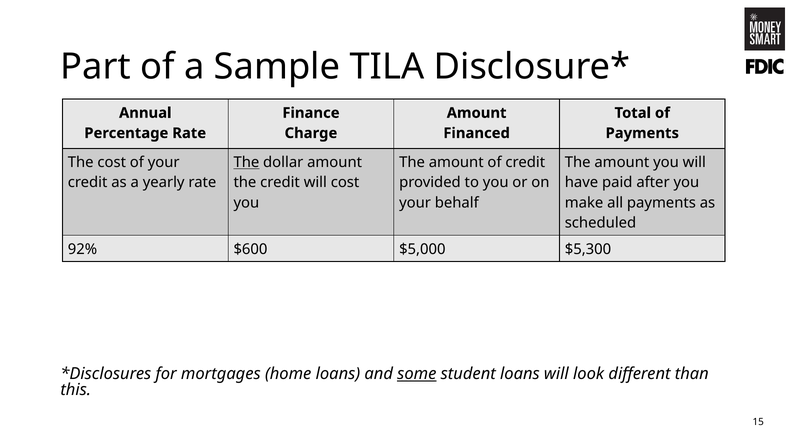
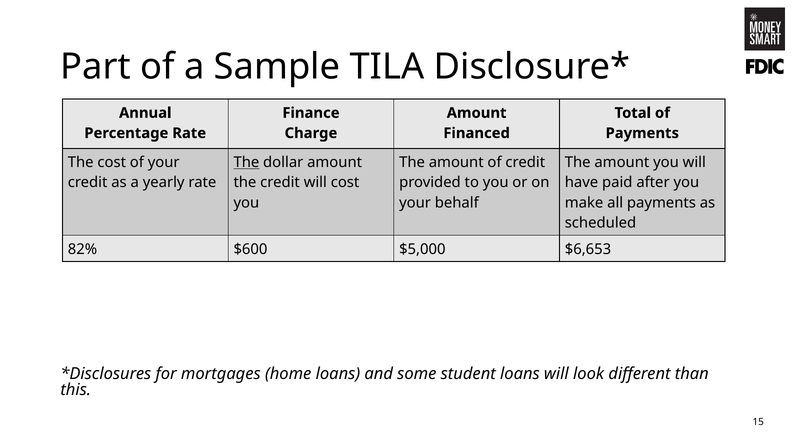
92%: 92% -> 82% (82, 249)
$5,300: $5,300 -> $6,653 (588, 249)
some underline: present -> none (417, 373)
